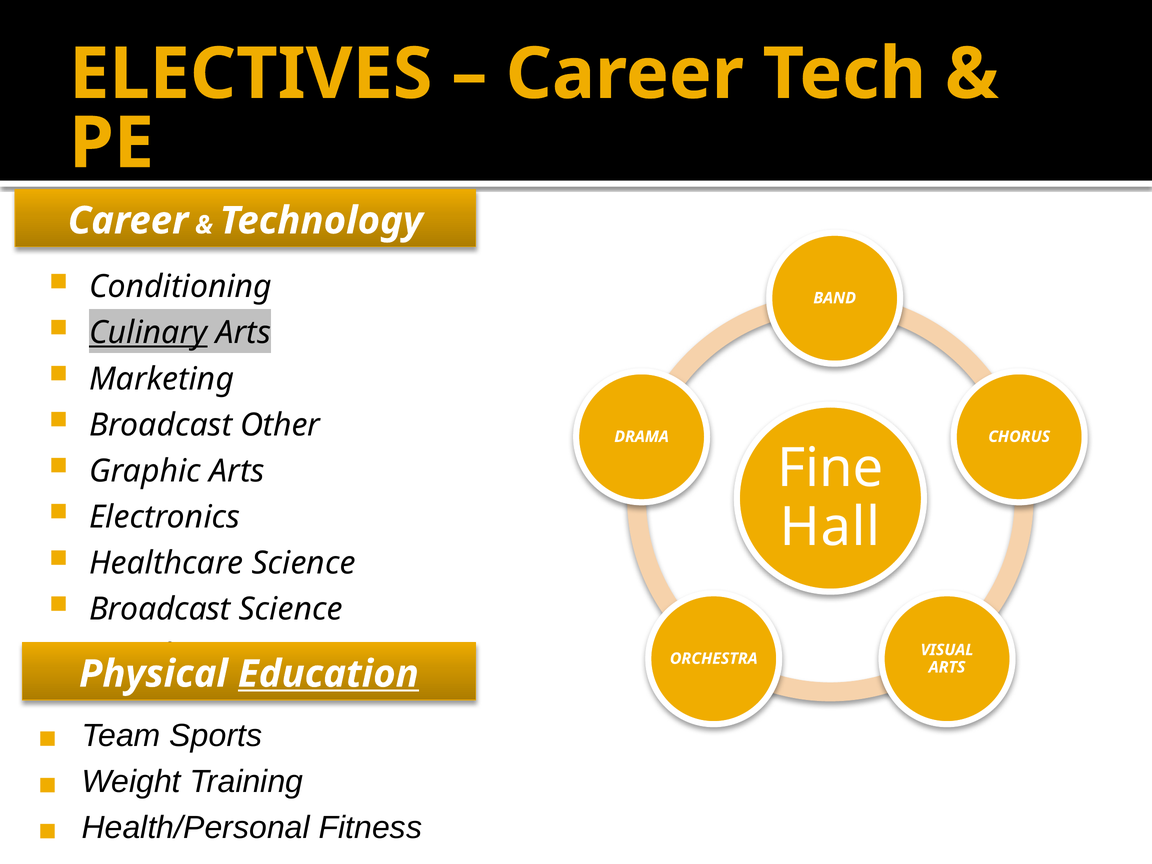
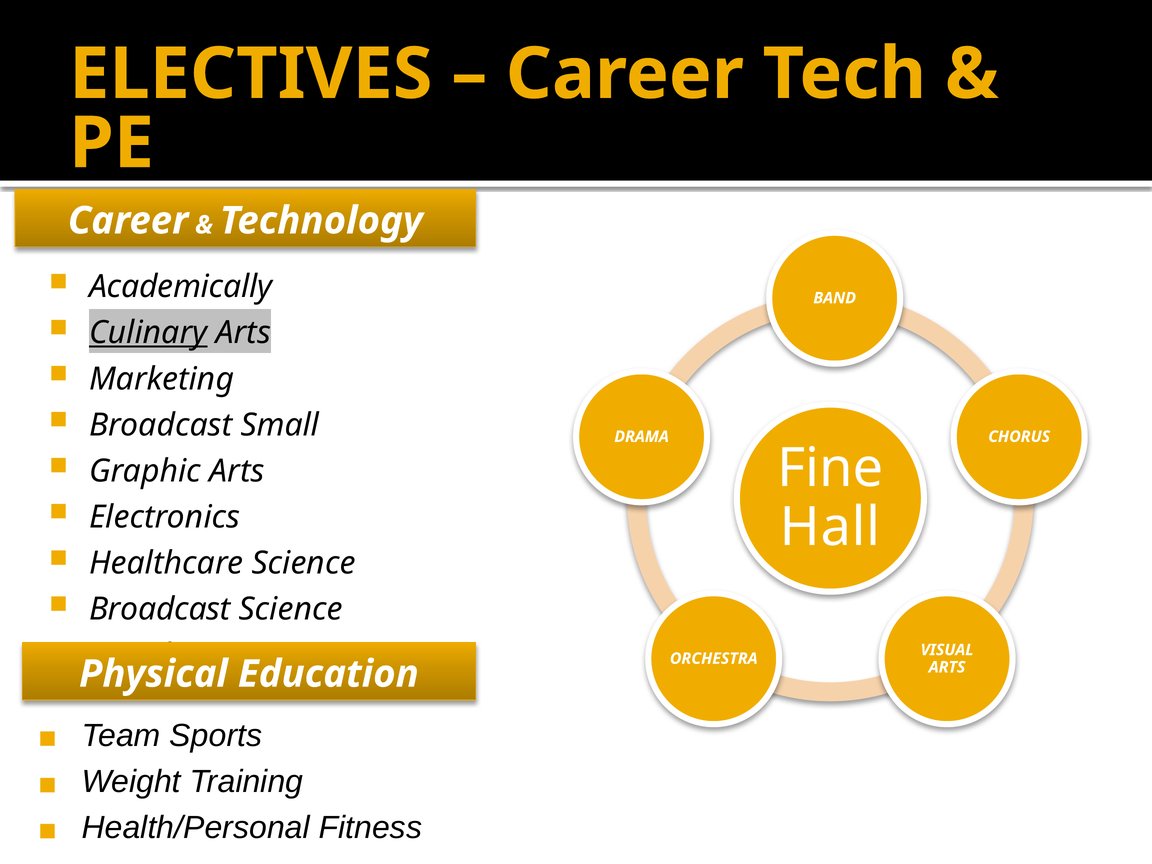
Conditioning: Conditioning -> Academically (181, 287)
Other: Other -> Small (280, 425)
Education underline: present -> none (328, 674)
